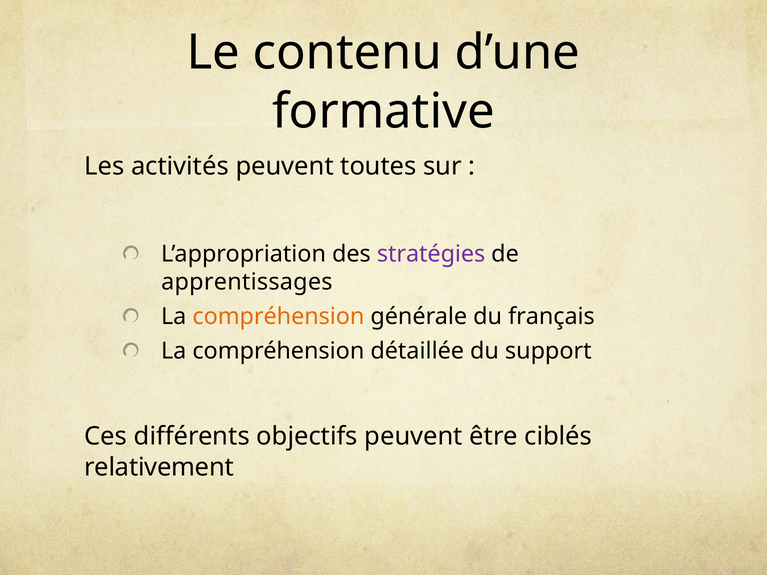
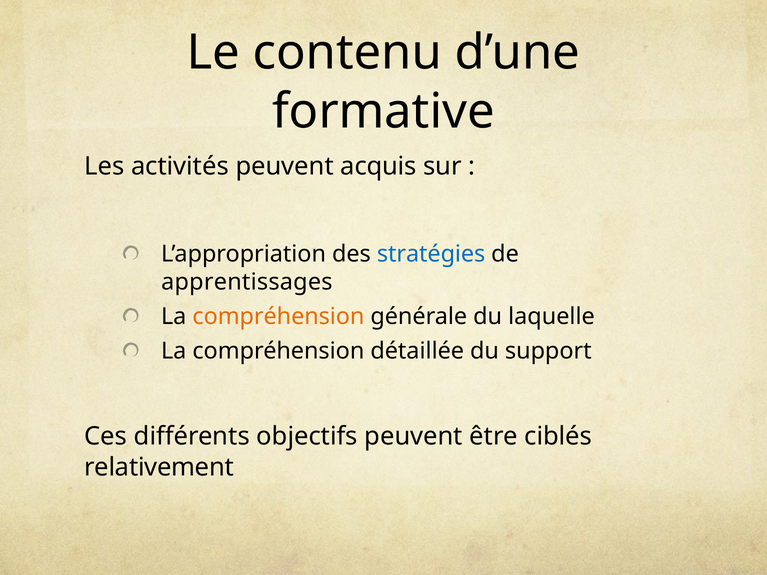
toutes: toutes -> acquis (378, 167)
stratégies colour: purple -> blue (431, 254)
français: français -> laquelle (551, 317)
